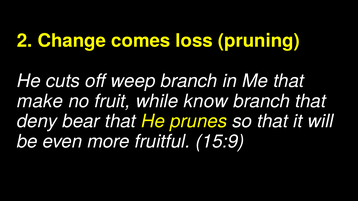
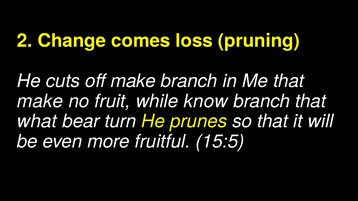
off weep: weep -> make (133, 81)
deny: deny -> what (37, 121)
bear that: that -> turn (120, 121)
15:9: 15:9 -> 15:5 (220, 142)
